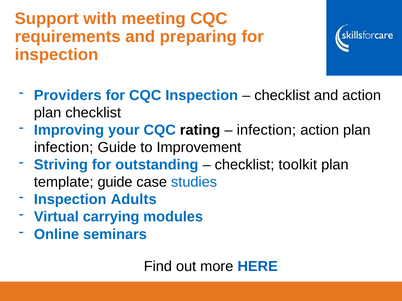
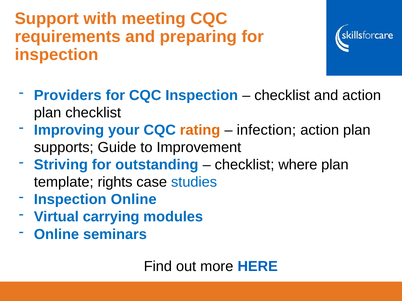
rating colour: black -> orange (200, 130)
infection: infection -> supports (64, 148)
toolkit: toolkit -> where (298, 165)
template guide: guide -> rights (115, 182)
Inspection Adults: Adults -> Online (134, 200)
